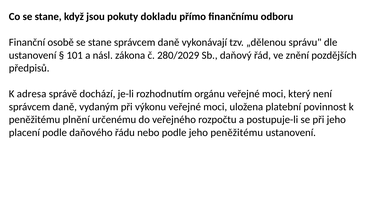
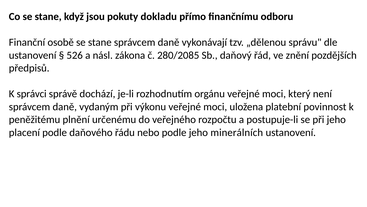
101: 101 -> 526 (75, 55)
280/2029: 280/2029 -> 280/2085 (178, 55)
adresa: adresa -> správci (32, 94)
jeho peněžitému: peněžitému -> minerálních (237, 132)
